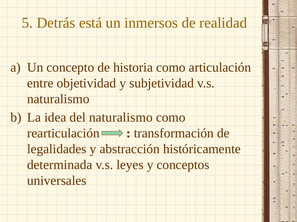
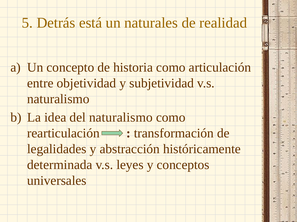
inmersos: inmersos -> naturales (151, 23)
